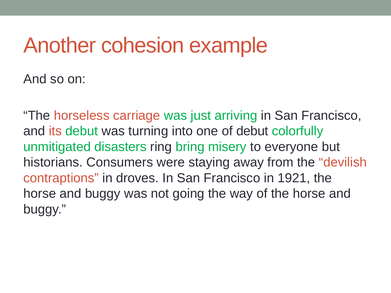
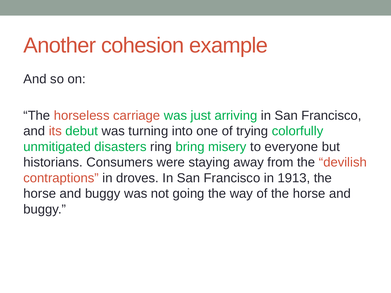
of debut: debut -> trying (252, 131)
1921: 1921 -> 1913 (294, 178)
